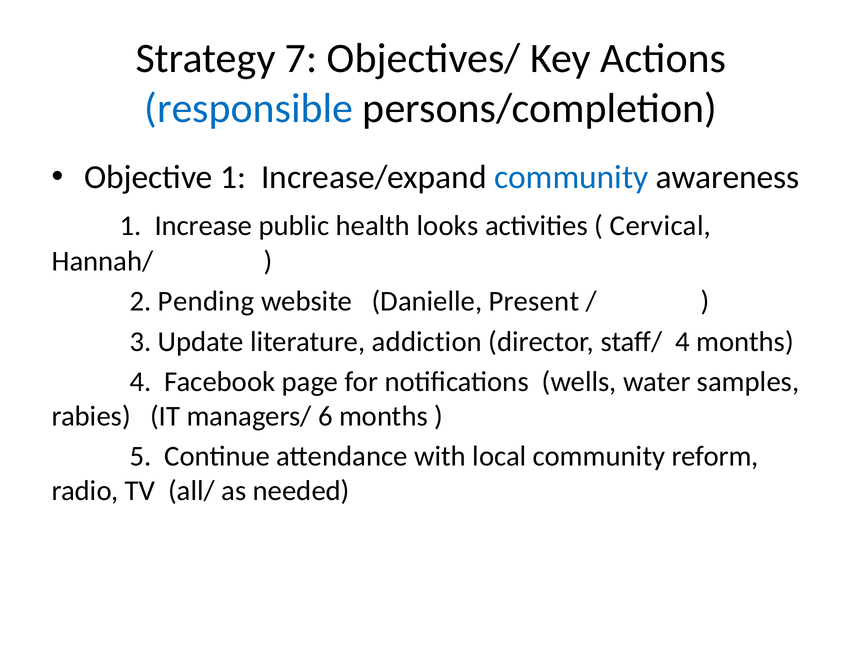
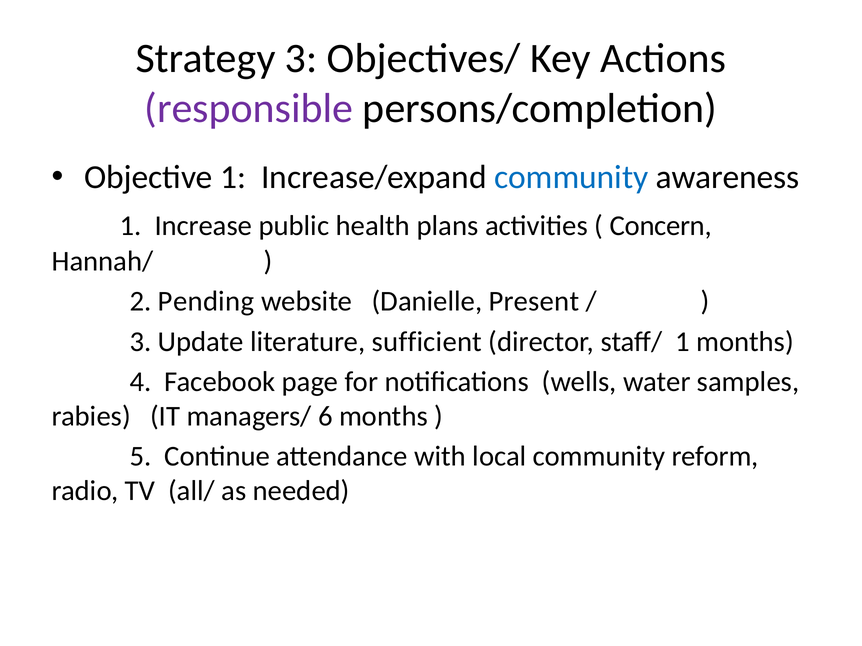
Strategy 7: 7 -> 3 (301, 58)
responsible colour: blue -> purple (249, 109)
looks: looks -> plans (448, 226)
Cervical: Cervical -> Concern (661, 226)
addiction: addiction -> sufficient (427, 342)
staff/ 4: 4 -> 1 (683, 342)
